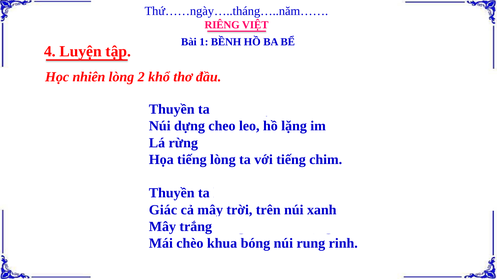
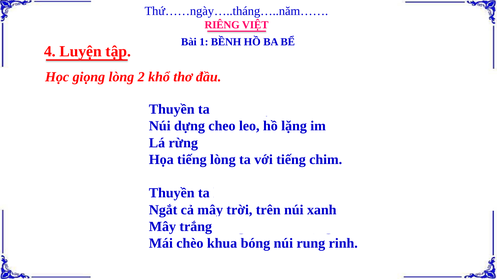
nhiên: nhiên -> giọng (89, 77)
Giác: Giác -> Ngắt (163, 210)
